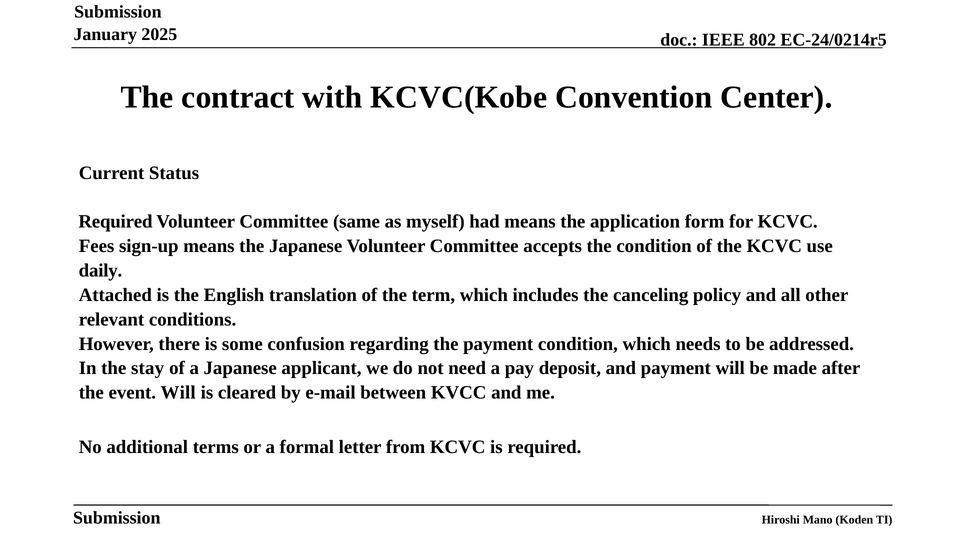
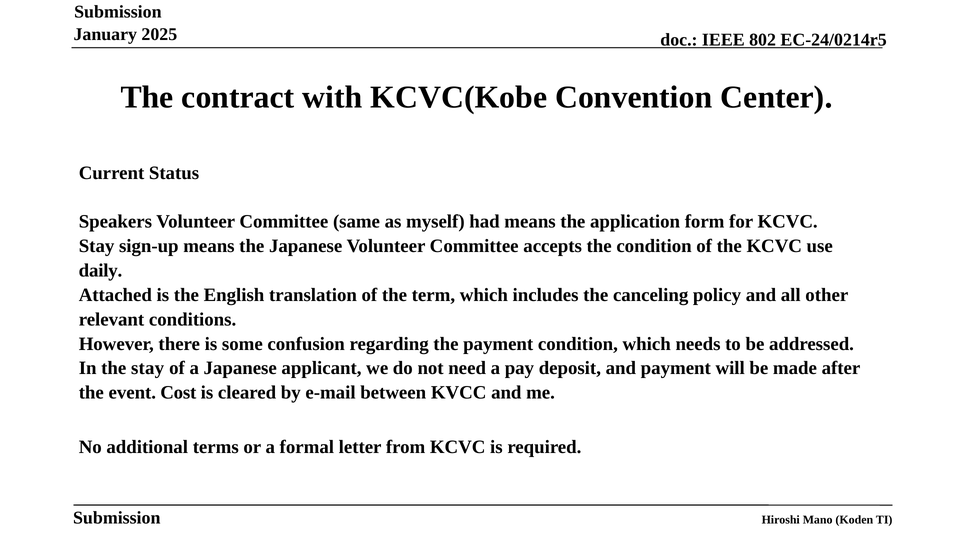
Required: Required -> Speakers (115, 222)
Fees: Fees -> Stay (97, 246)
event Will: Will -> Cost (178, 393)
